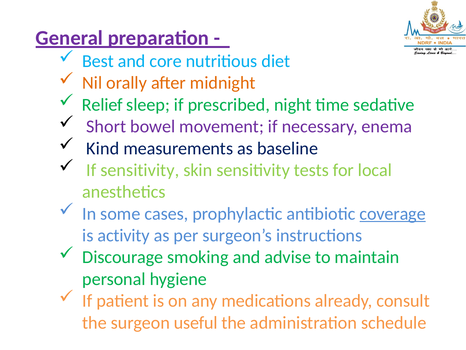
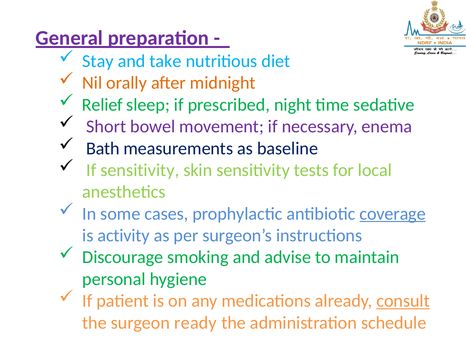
Best: Best -> Stay (98, 61)
core: core -> take (166, 61)
Kind: Kind -> Bath (103, 148)
consult underline: none -> present (403, 300)
useful: useful -> ready (196, 322)
